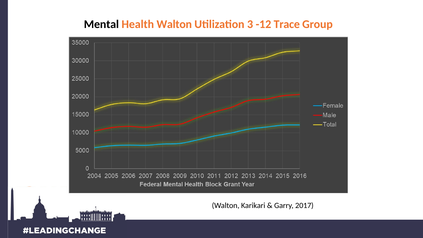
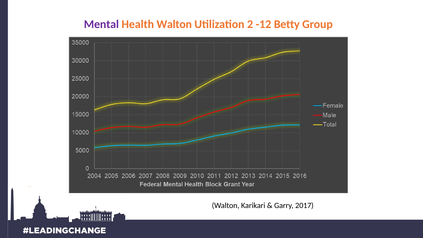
Mental colour: black -> purple (101, 24)
3: 3 -> 2 (250, 24)
Trace: Trace -> Betty (287, 24)
